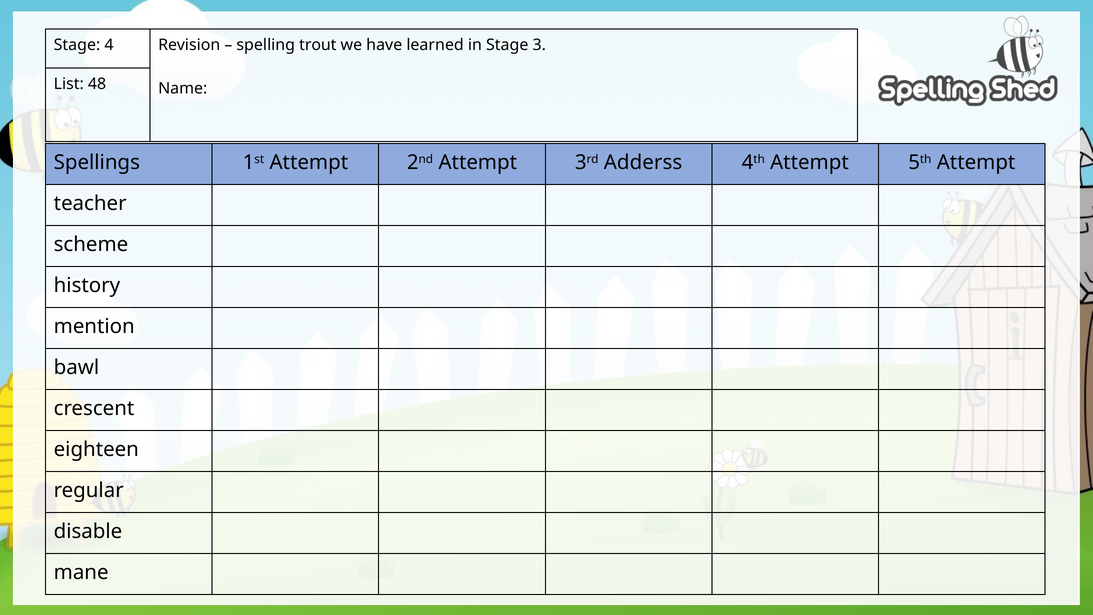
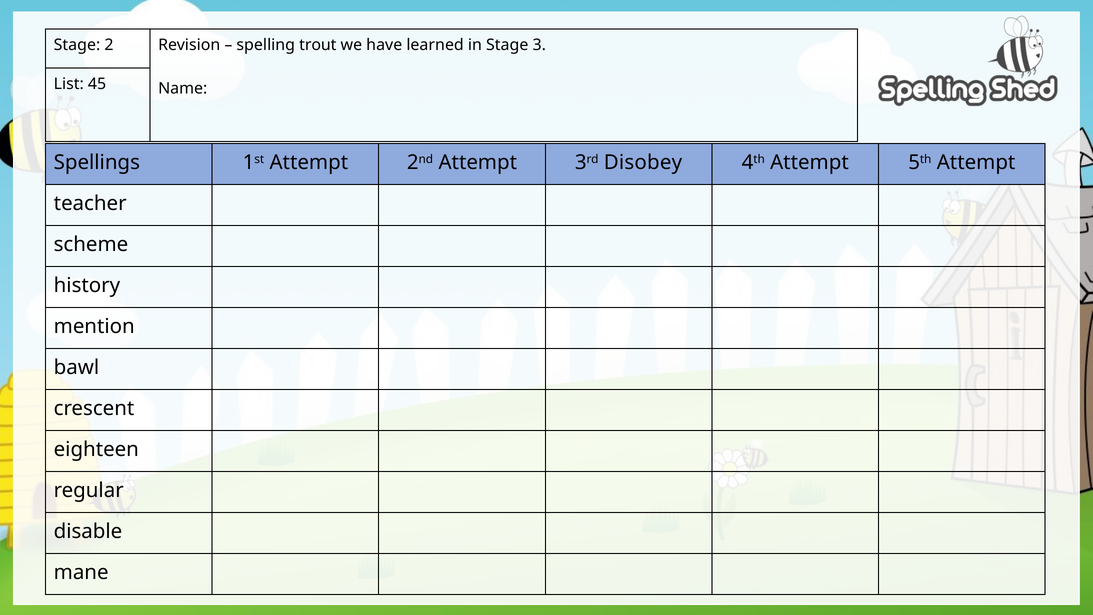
4: 4 -> 2 (109, 45)
48: 48 -> 45 (97, 84)
Adderss: Adderss -> Disobey (643, 163)
